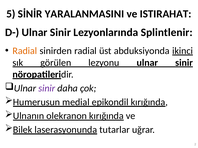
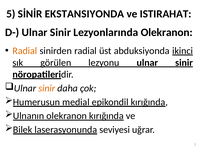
YARALANMASINI: YARALANMASINI -> EKSTANSIYONDA (84, 14)
Lezyonlarında Splintlenir: Splintlenir -> Olekranon (167, 32)
sinir colour: purple -> orange (47, 89)
tutarlar: tutarlar -> seviyesi (115, 130)
